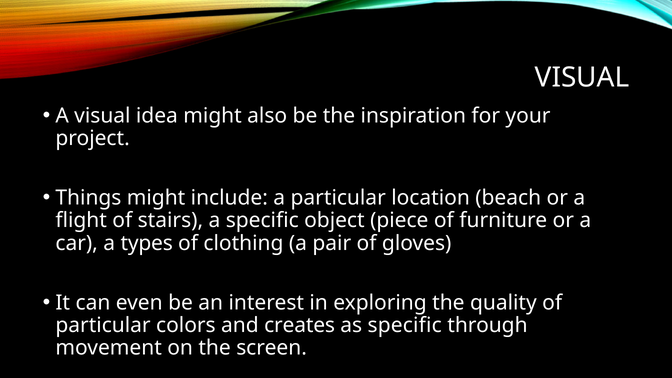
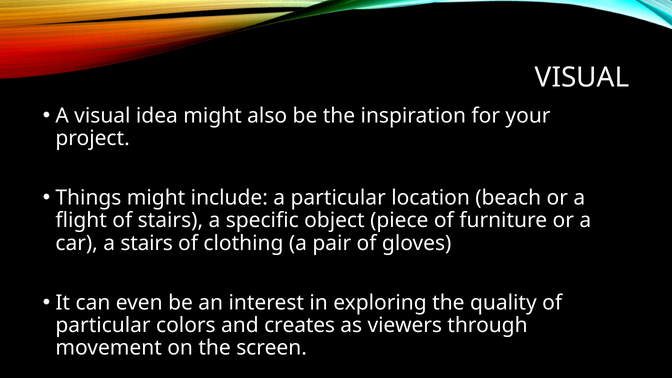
a types: types -> stairs (147, 243)
as specific: specific -> viewers (405, 325)
